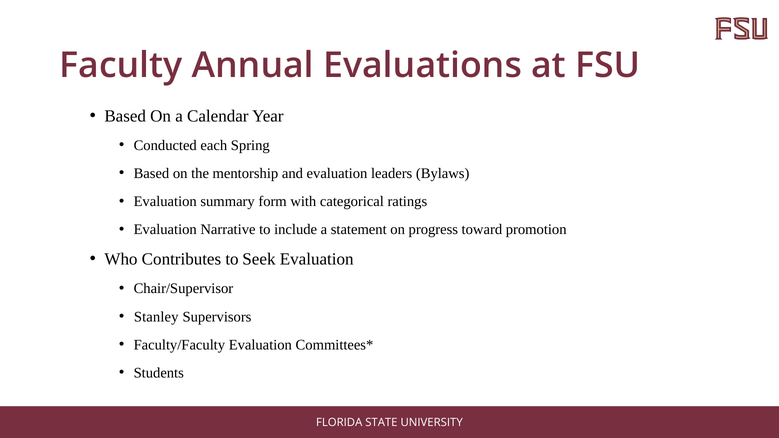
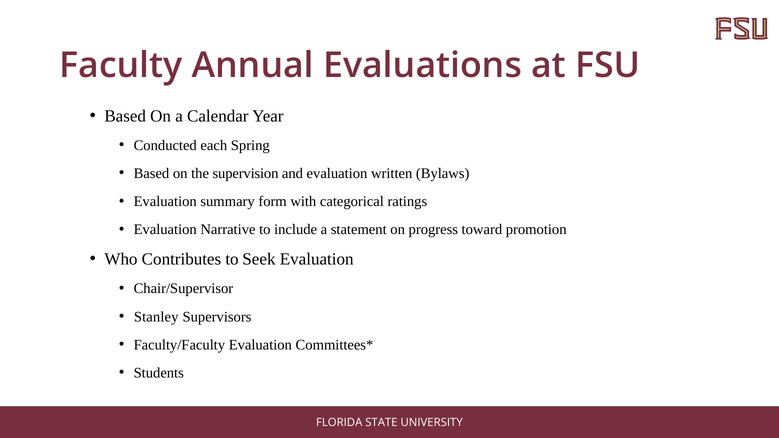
mentorship: mentorship -> supervision (246, 174)
leaders: leaders -> written (392, 174)
